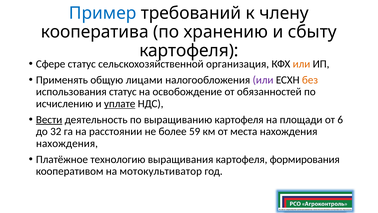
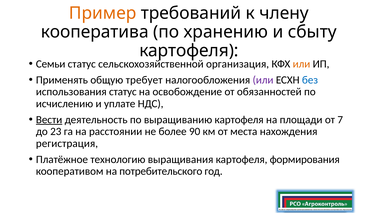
Пример colour: blue -> orange (103, 13)
Сфере: Сфере -> Семьи (51, 64)
лицами: лицами -> требует (144, 80)
без colour: orange -> blue (310, 80)
уплате underline: present -> none (120, 104)
6: 6 -> 7 (340, 119)
32: 32 -> 23 (56, 131)
59: 59 -> 90 (195, 131)
нахождения: нахождения -> регистрация (67, 143)
мотокультиватор: мотокультиватор -> потребительского (161, 171)
